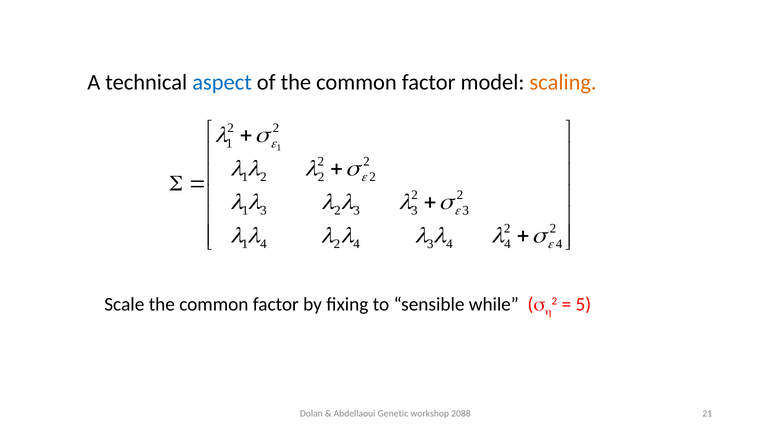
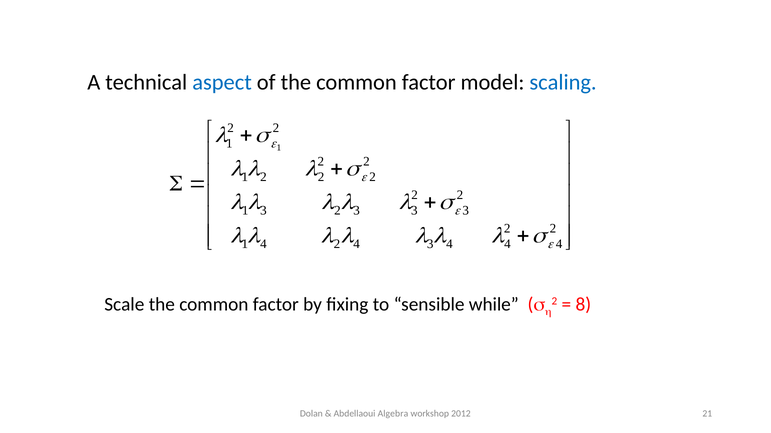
scaling colour: orange -> blue (563, 83)
5: 5 -> 8 (583, 305)
Genetic: Genetic -> Algebra (393, 414)
2088: 2088 -> 2012 (461, 414)
